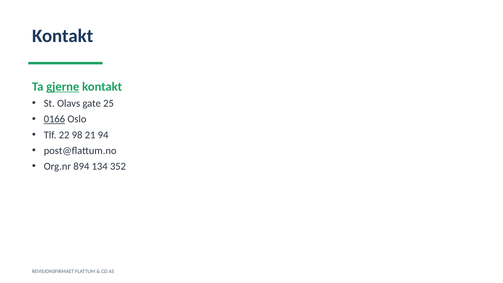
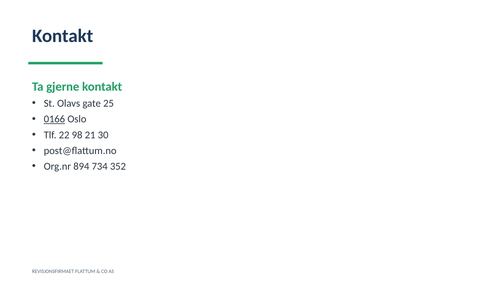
gjerne underline: present -> none (63, 87)
94: 94 -> 30 (103, 135)
134: 134 -> 734 (100, 166)
